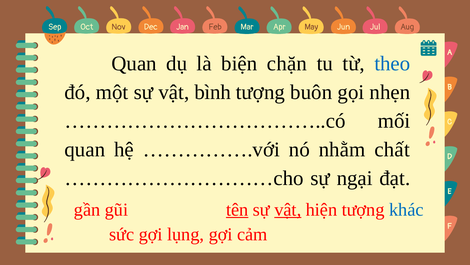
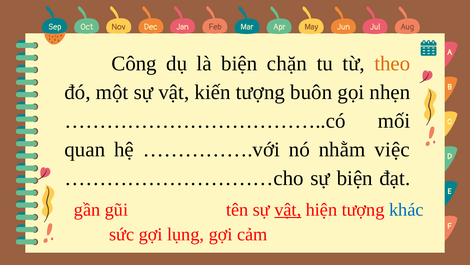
Quan: Quan -> Công (134, 63)
theo colour: blue -> orange (392, 63)
bình: bình -> kiến (213, 92)
chất: chất -> việc (392, 149)
sự ngại: ngại -> biện (355, 178)
tên underline: present -> none (237, 209)
